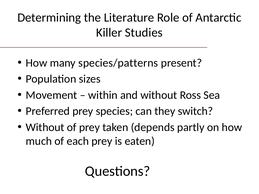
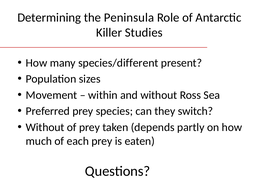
Literature: Literature -> Peninsula (129, 18)
species/patterns: species/patterns -> species/different (118, 63)
